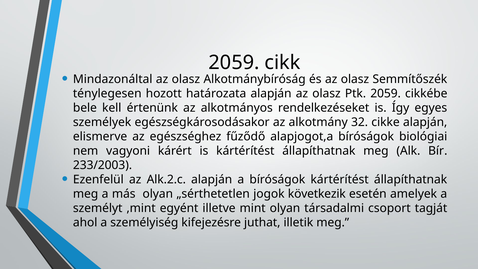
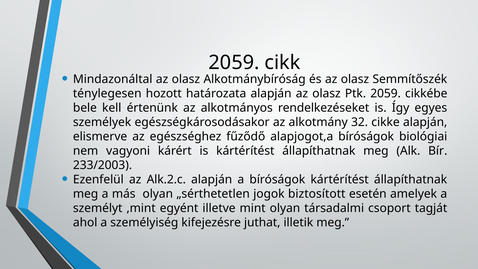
következik: következik -> biztosított (317, 194)
